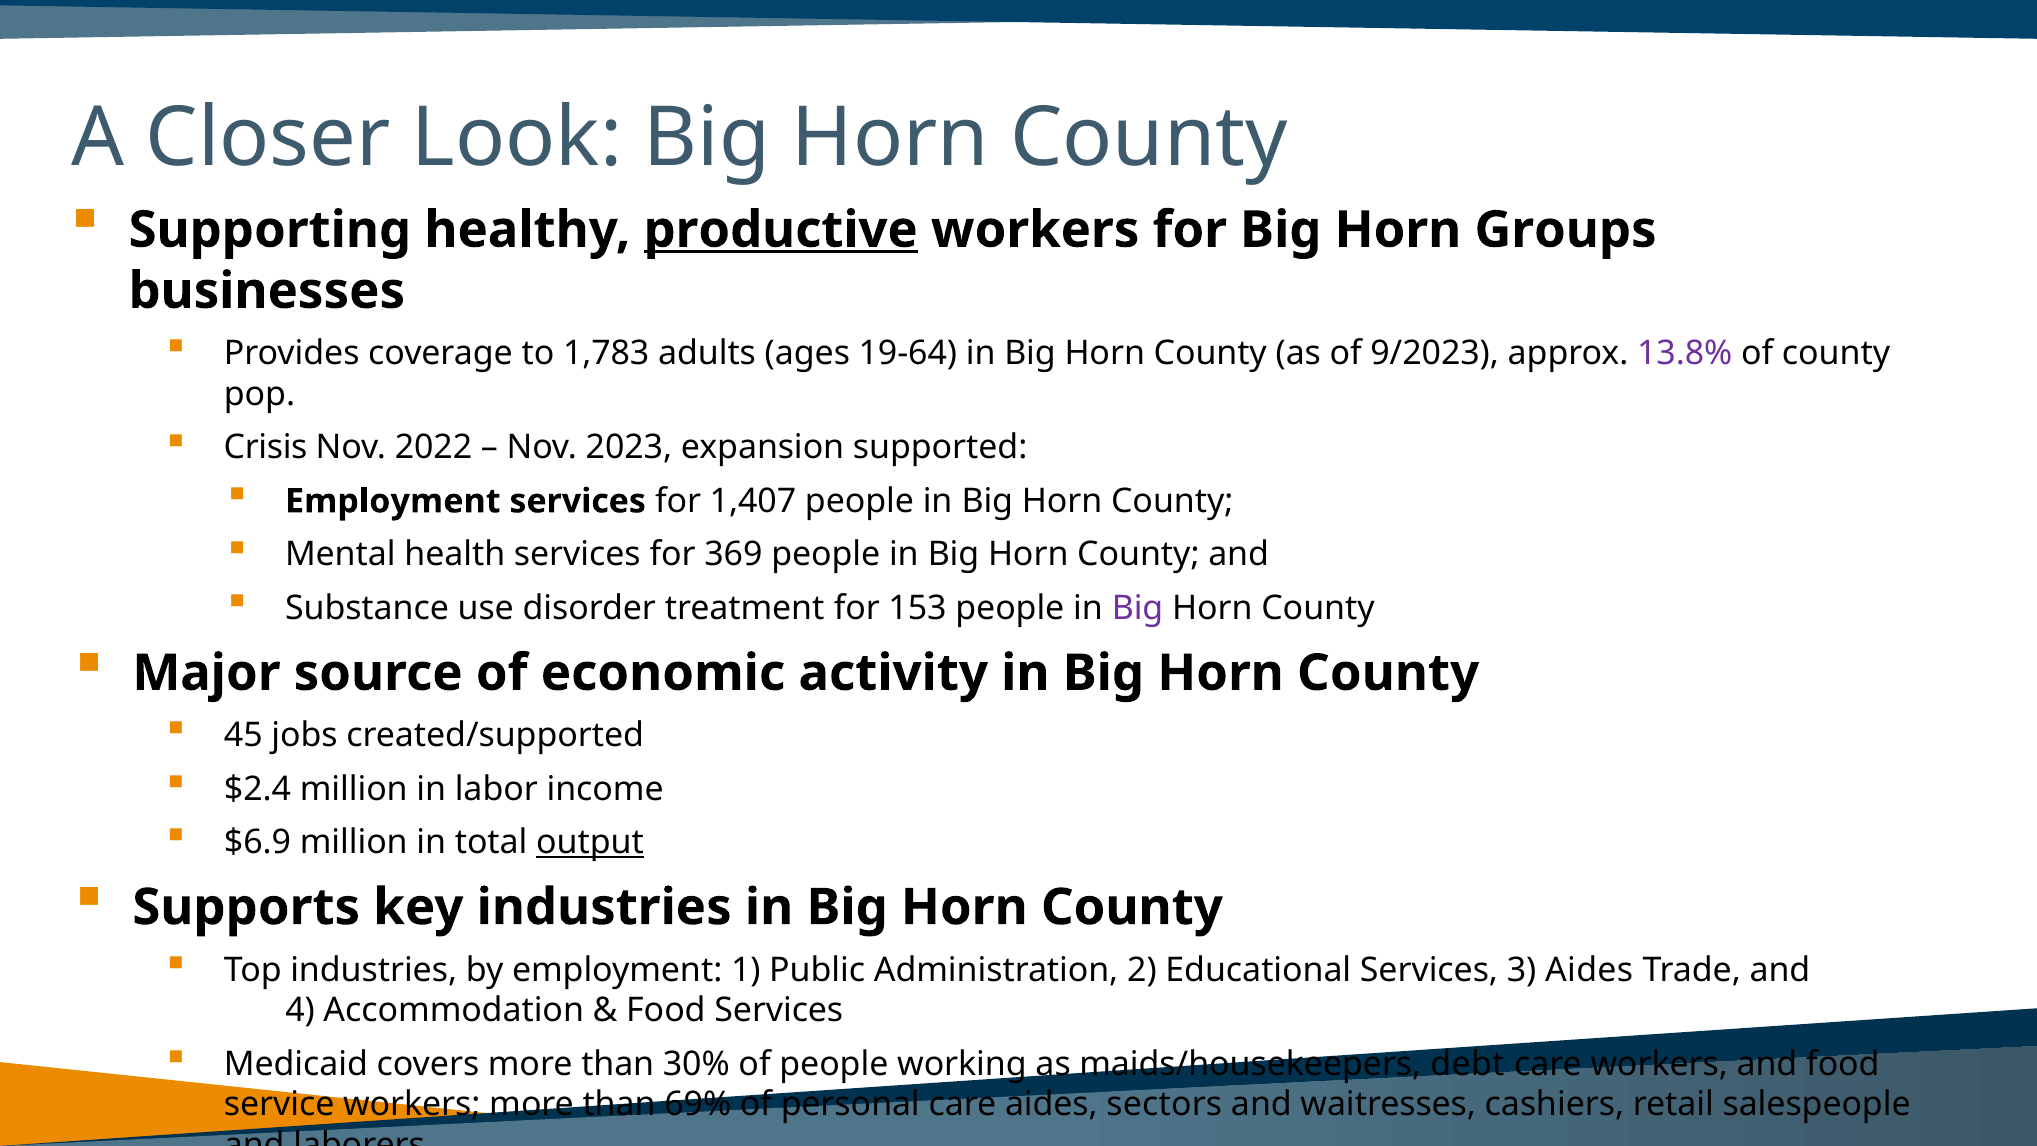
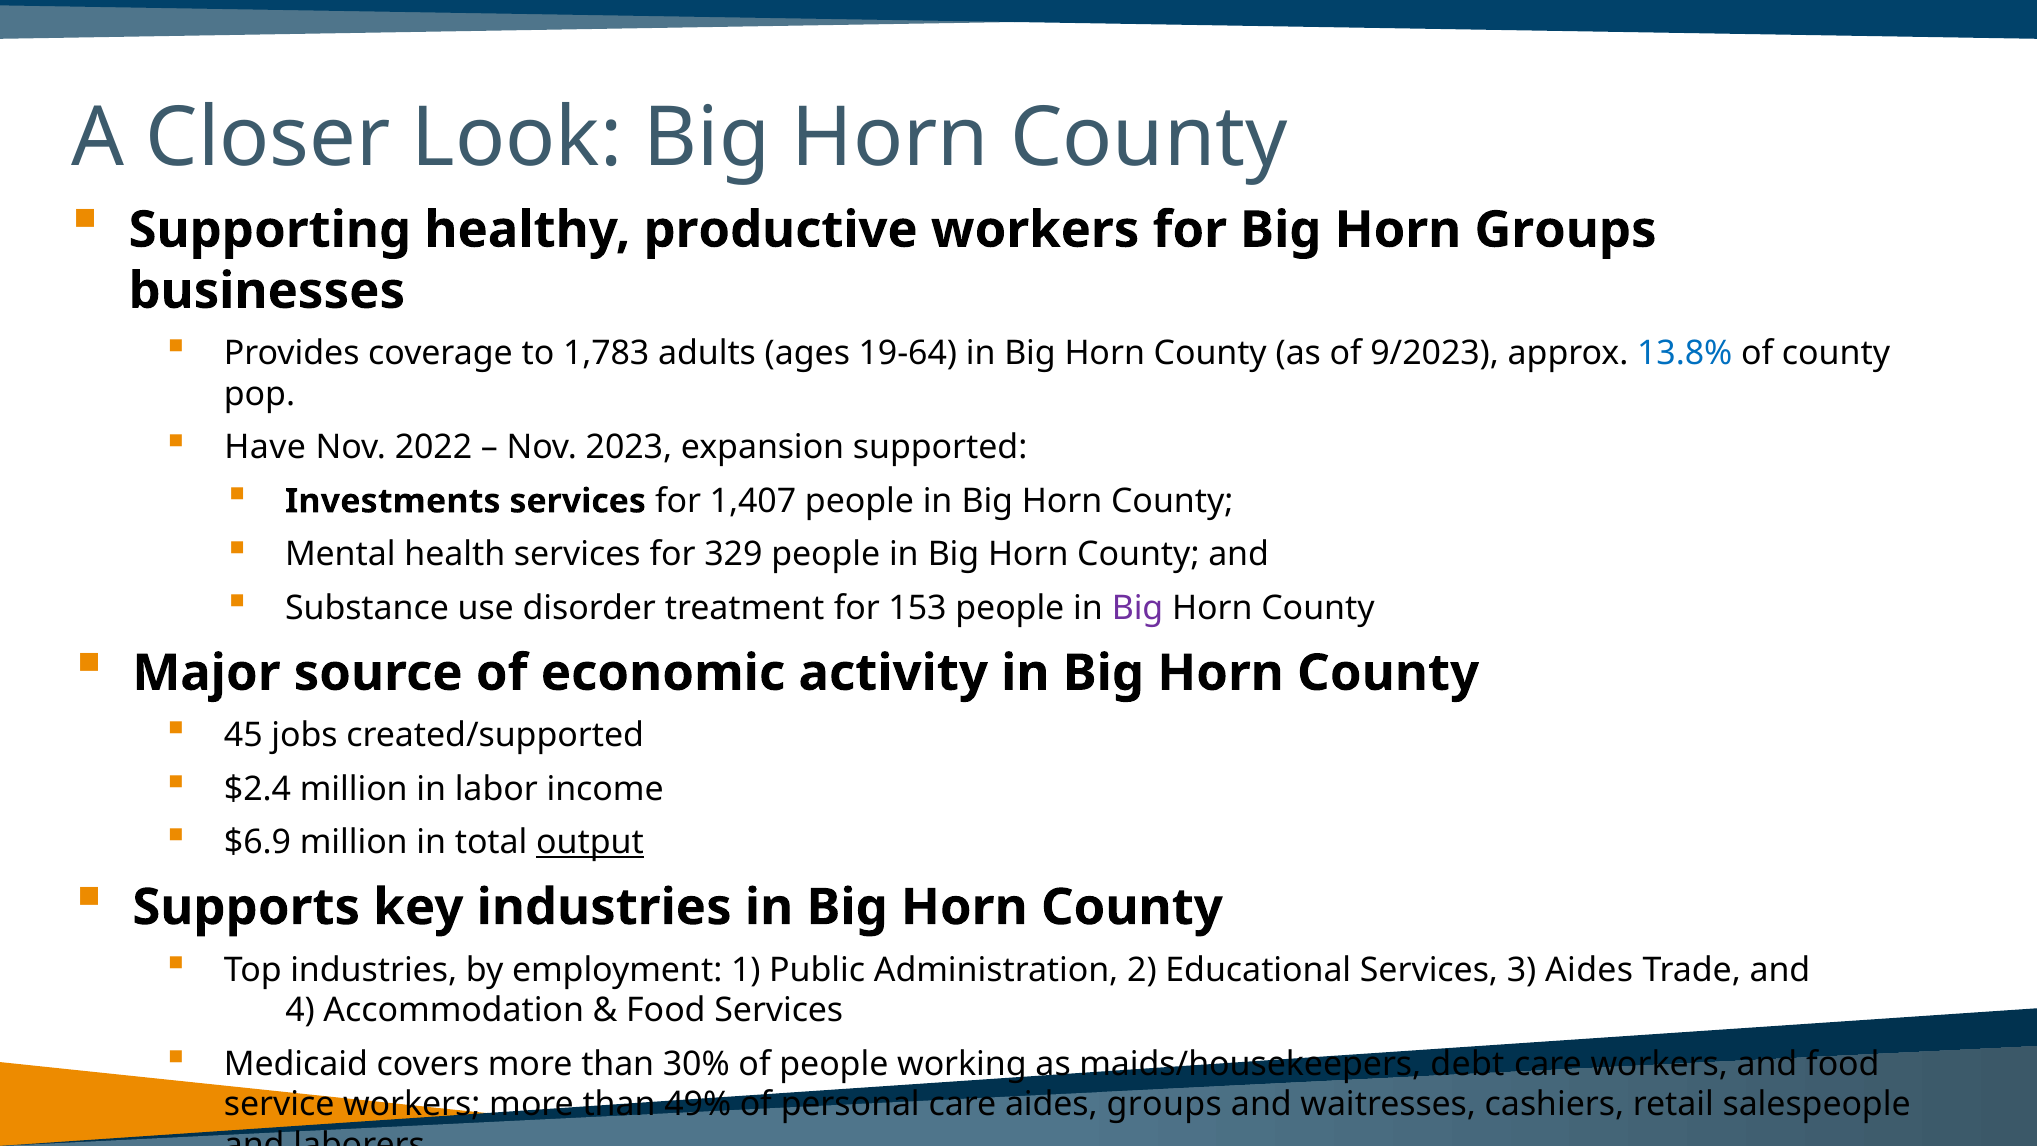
productive underline: present -> none (781, 230)
13.8% colour: purple -> blue (1685, 353)
Crisis: Crisis -> Have (265, 448)
Employment: Employment -> Investments (393, 501)
369: 369 -> 329 (733, 555)
69%: 69% -> 49% (698, 1105)
aides sectors: sectors -> groups (1164, 1105)
